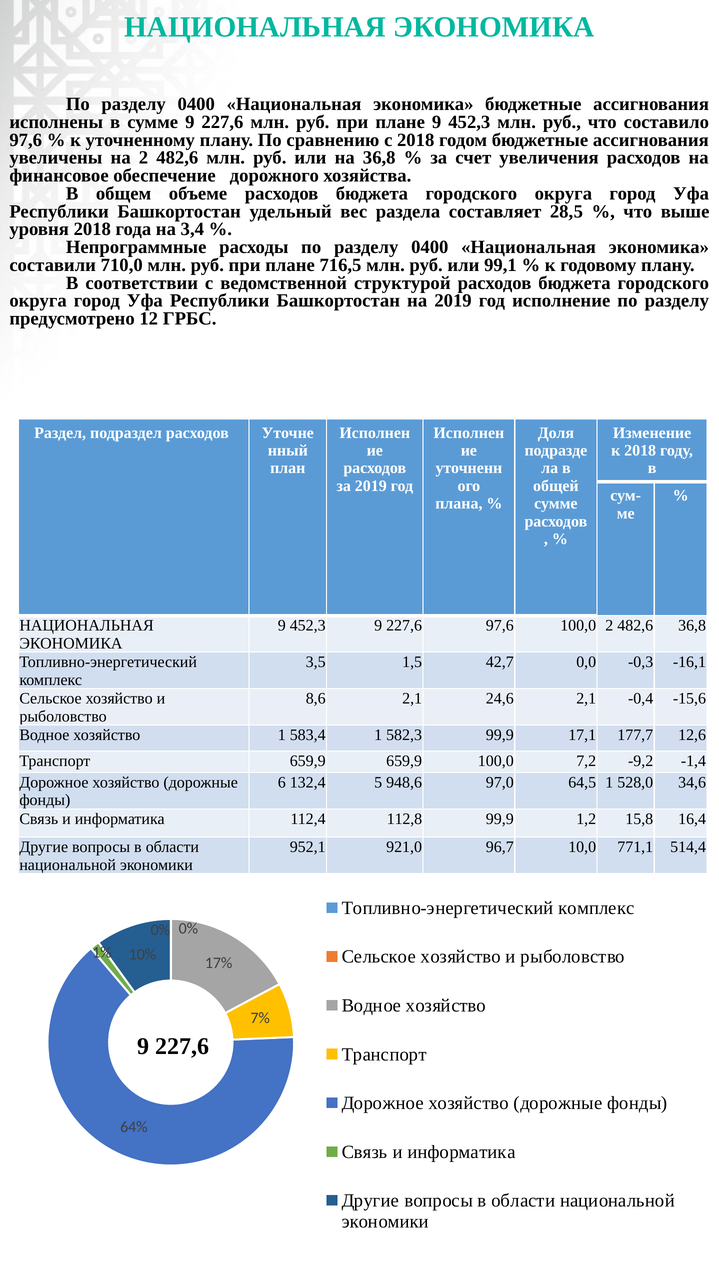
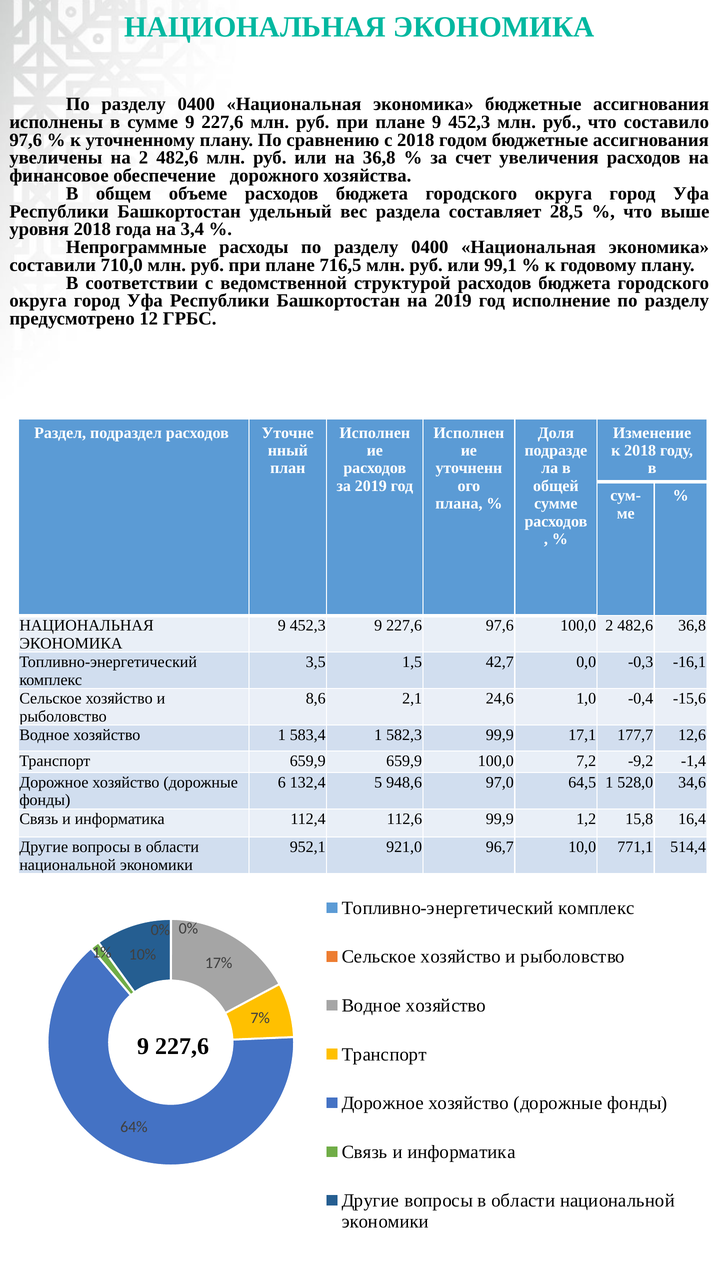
24,6 2,1: 2,1 -> 1,0 (586, 699)
112,8: 112,8 -> 112,6 (404, 819)
